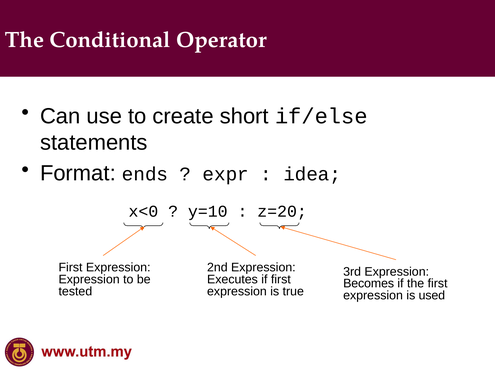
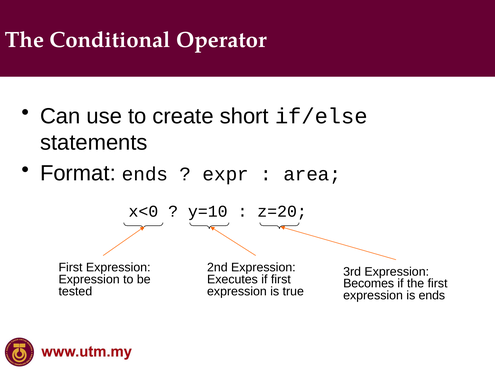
idea: idea -> area (312, 174)
is used: used -> ends (432, 296)
